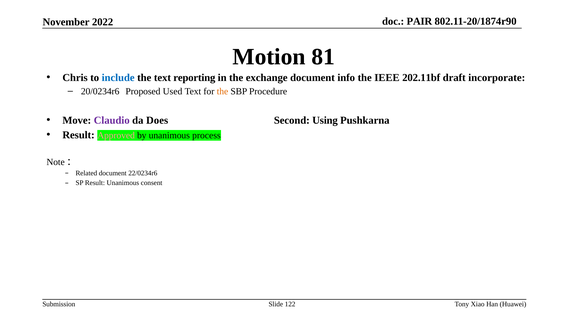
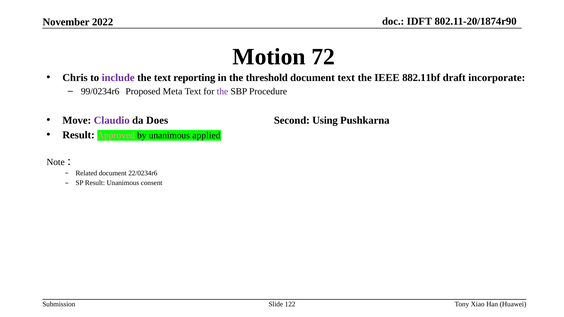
PAIR: PAIR -> IDFT (419, 21)
81: 81 -> 72 (323, 57)
include colour: blue -> purple (118, 78)
exchange: exchange -> threshold (267, 78)
document info: info -> text (346, 78)
202.11bf: 202.11bf -> 882.11bf (421, 78)
20/0234r6: 20/0234r6 -> 99/0234r6 (100, 91)
Used: Used -> Meta (173, 91)
the colour: orange -> purple (222, 91)
process: process -> applied (206, 136)
